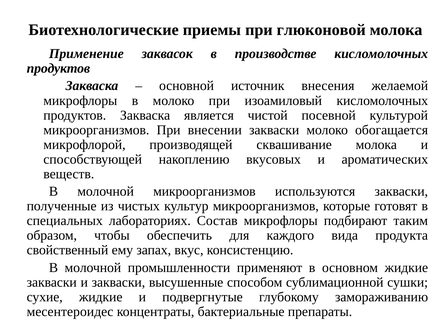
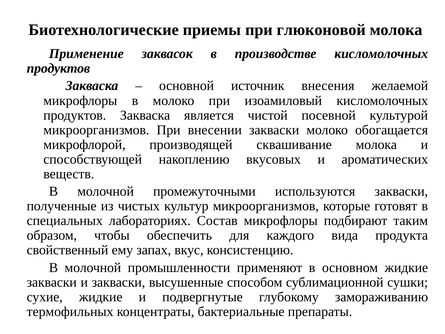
молочной микроорганизмов: микроорганизмов -> промежуточными (204, 191)
месентероидес: месентероидес -> термофильных (70, 311)
